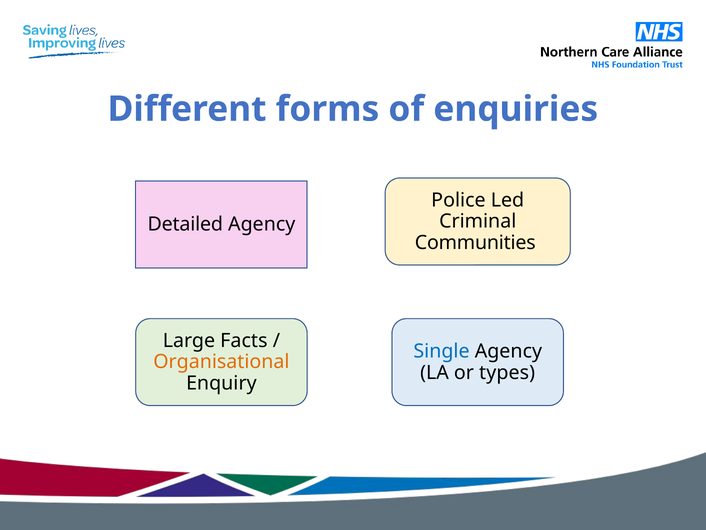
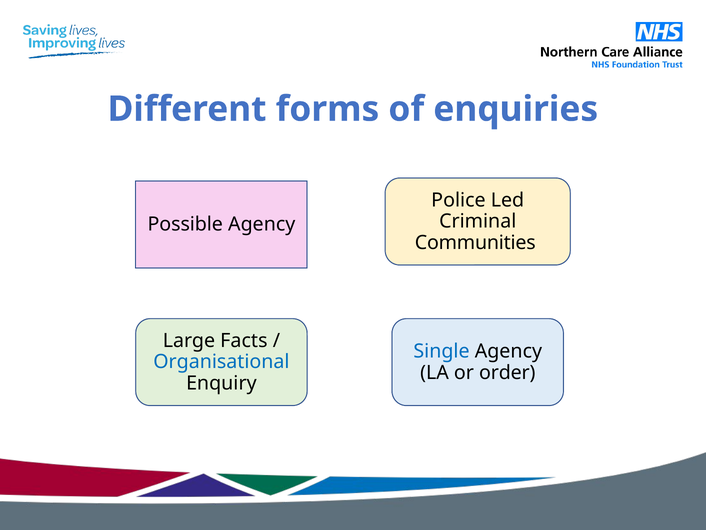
Detailed: Detailed -> Possible (185, 224)
Organisational colour: orange -> blue (221, 362)
types: types -> order (507, 372)
